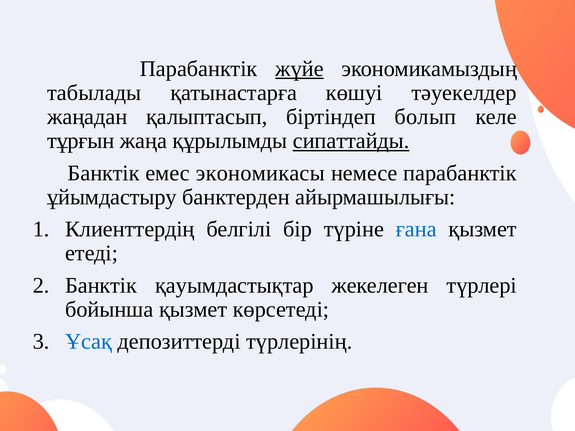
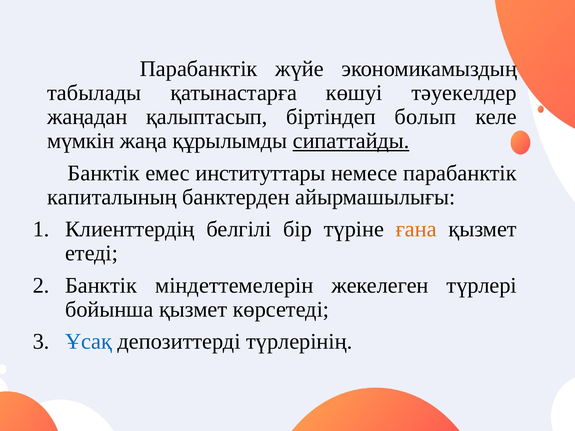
жүйе underline: present -> none (299, 69)
тұрғын: тұрғын -> мүмкін (81, 141)
экономикасы: экономикасы -> институттары (261, 173)
ұйымдастыру: ұйымдастыру -> капиталының (112, 197)
ғана colour: blue -> orange (416, 229)
қауымдастықтар: қауымдастықтар -> міндеттемелерін (234, 286)
